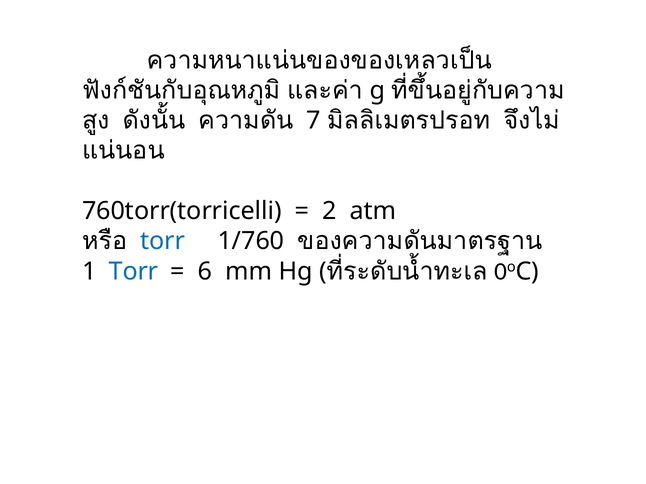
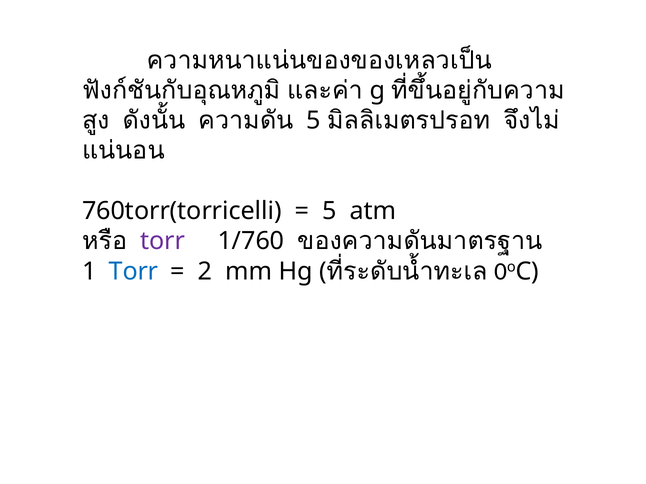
7: 7 -> 5 (314, 121)
2: 2 -> 5 (329, 211)
torr colour: blue -> purple (163, 241)
6: 6 -> 2 (205, 271)
